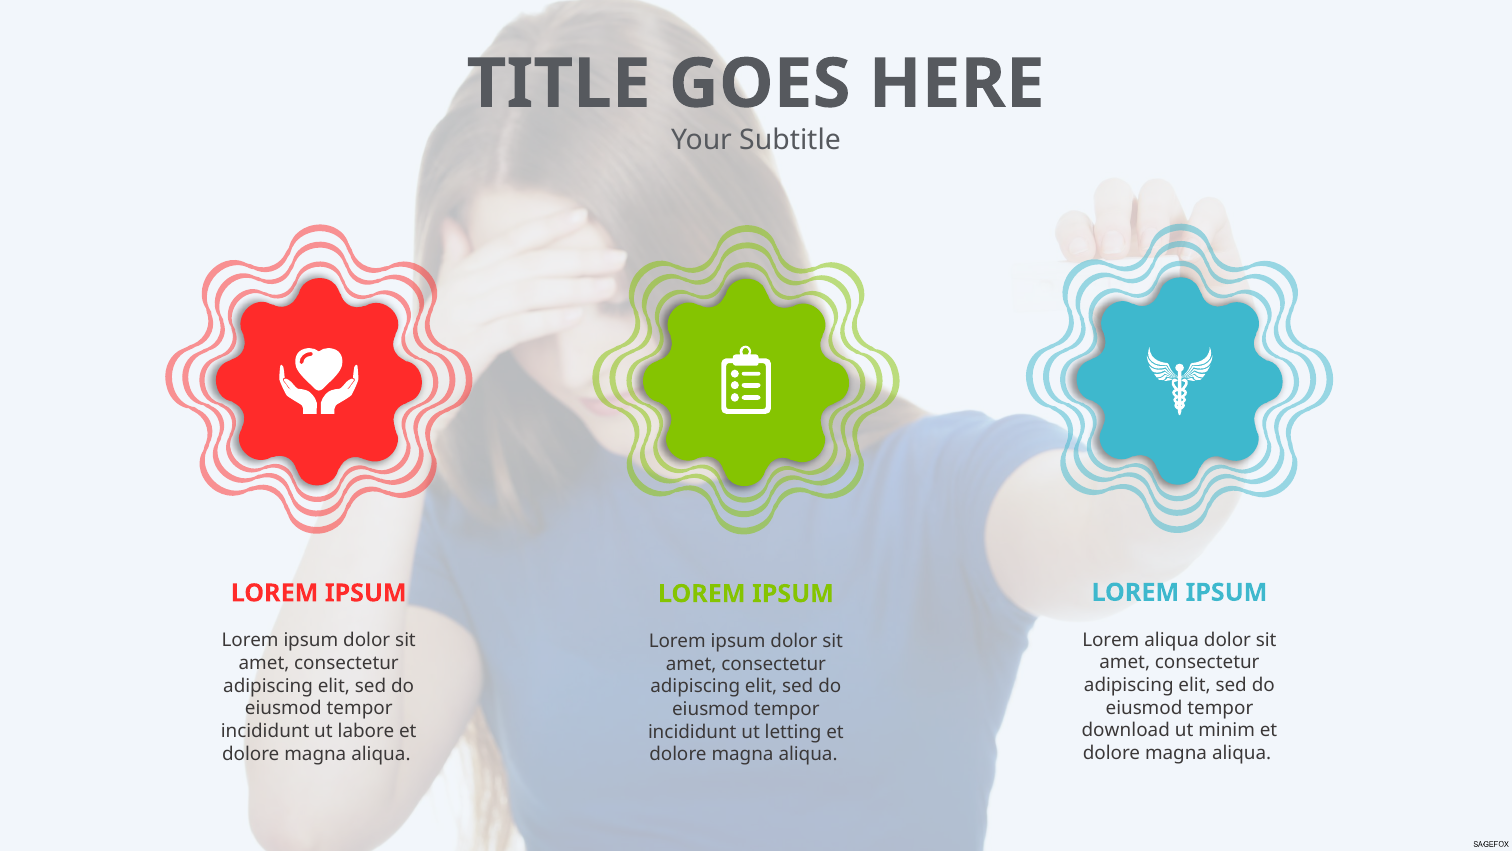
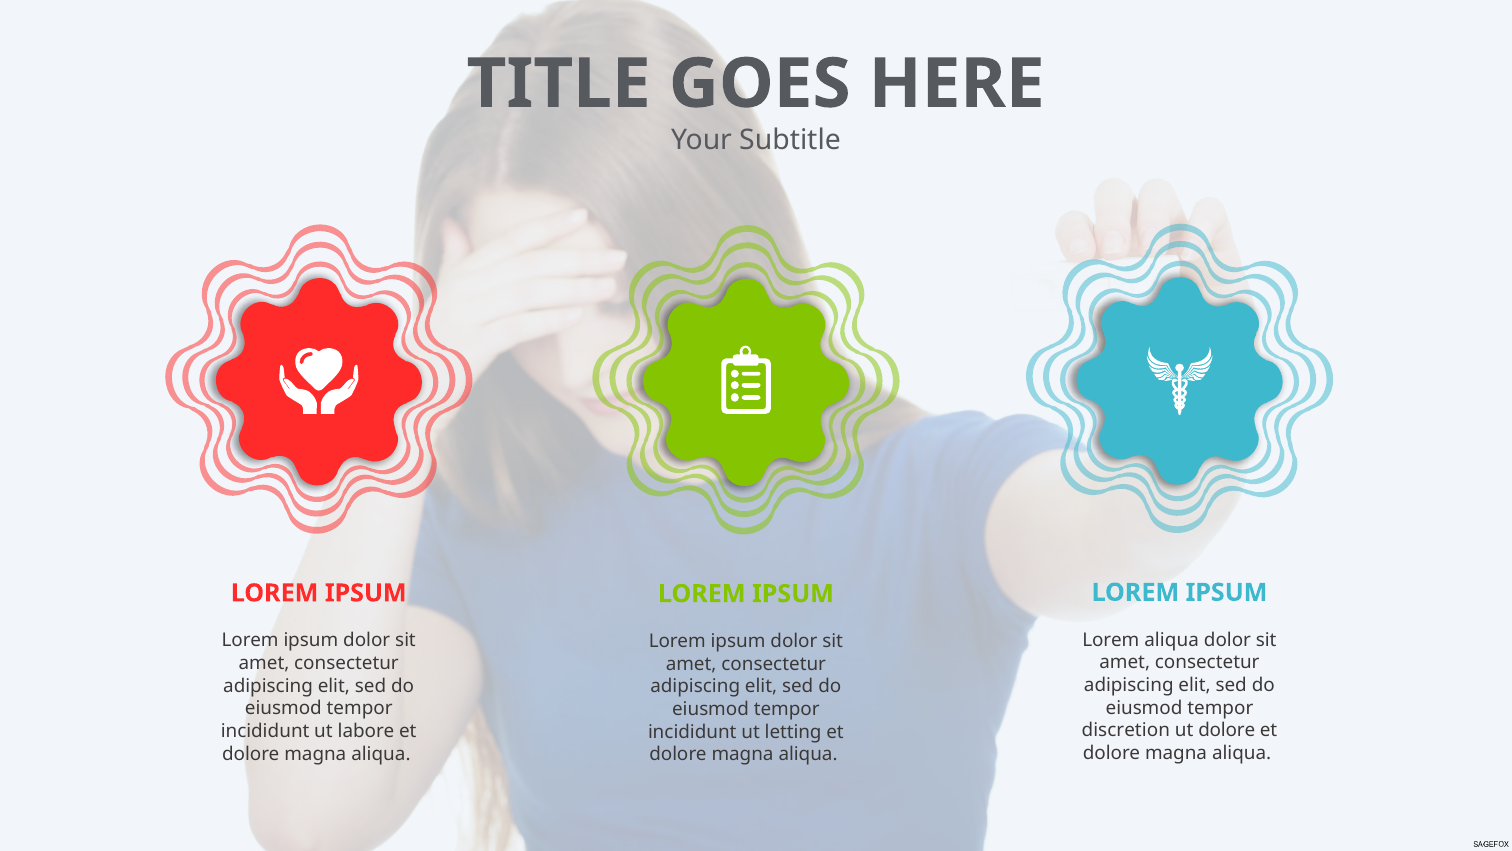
download: download -> discretion (1126, 730)
ut minim: minim -> dolore (1227, 730)
